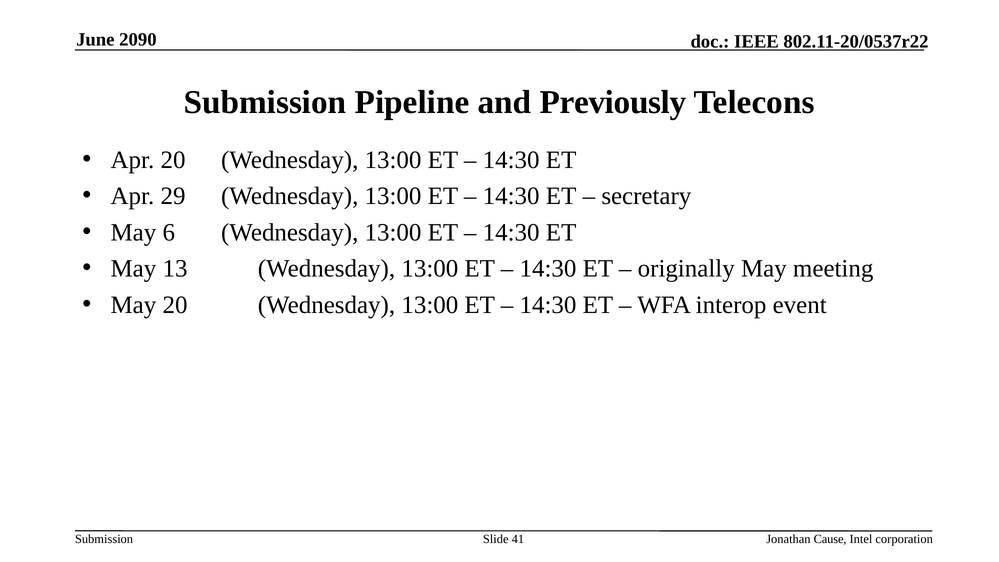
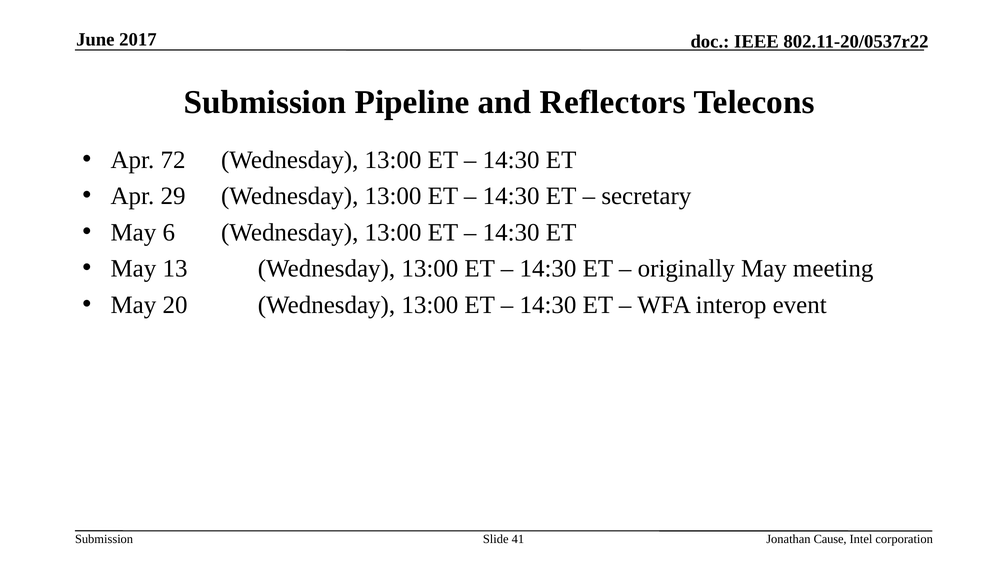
2090: 2090 -> 2017 (138, 40)
Previously: Previously -> Reflectors (613, 102)
Apr 20: 20 -> 72 (173, 160)
